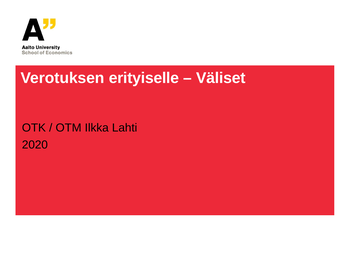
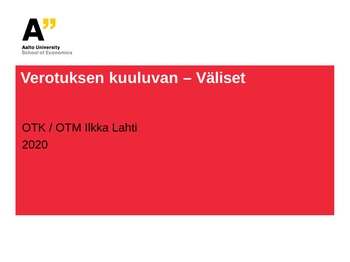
erityiselle: erityiselle -> kuuluvan (144, 78)
